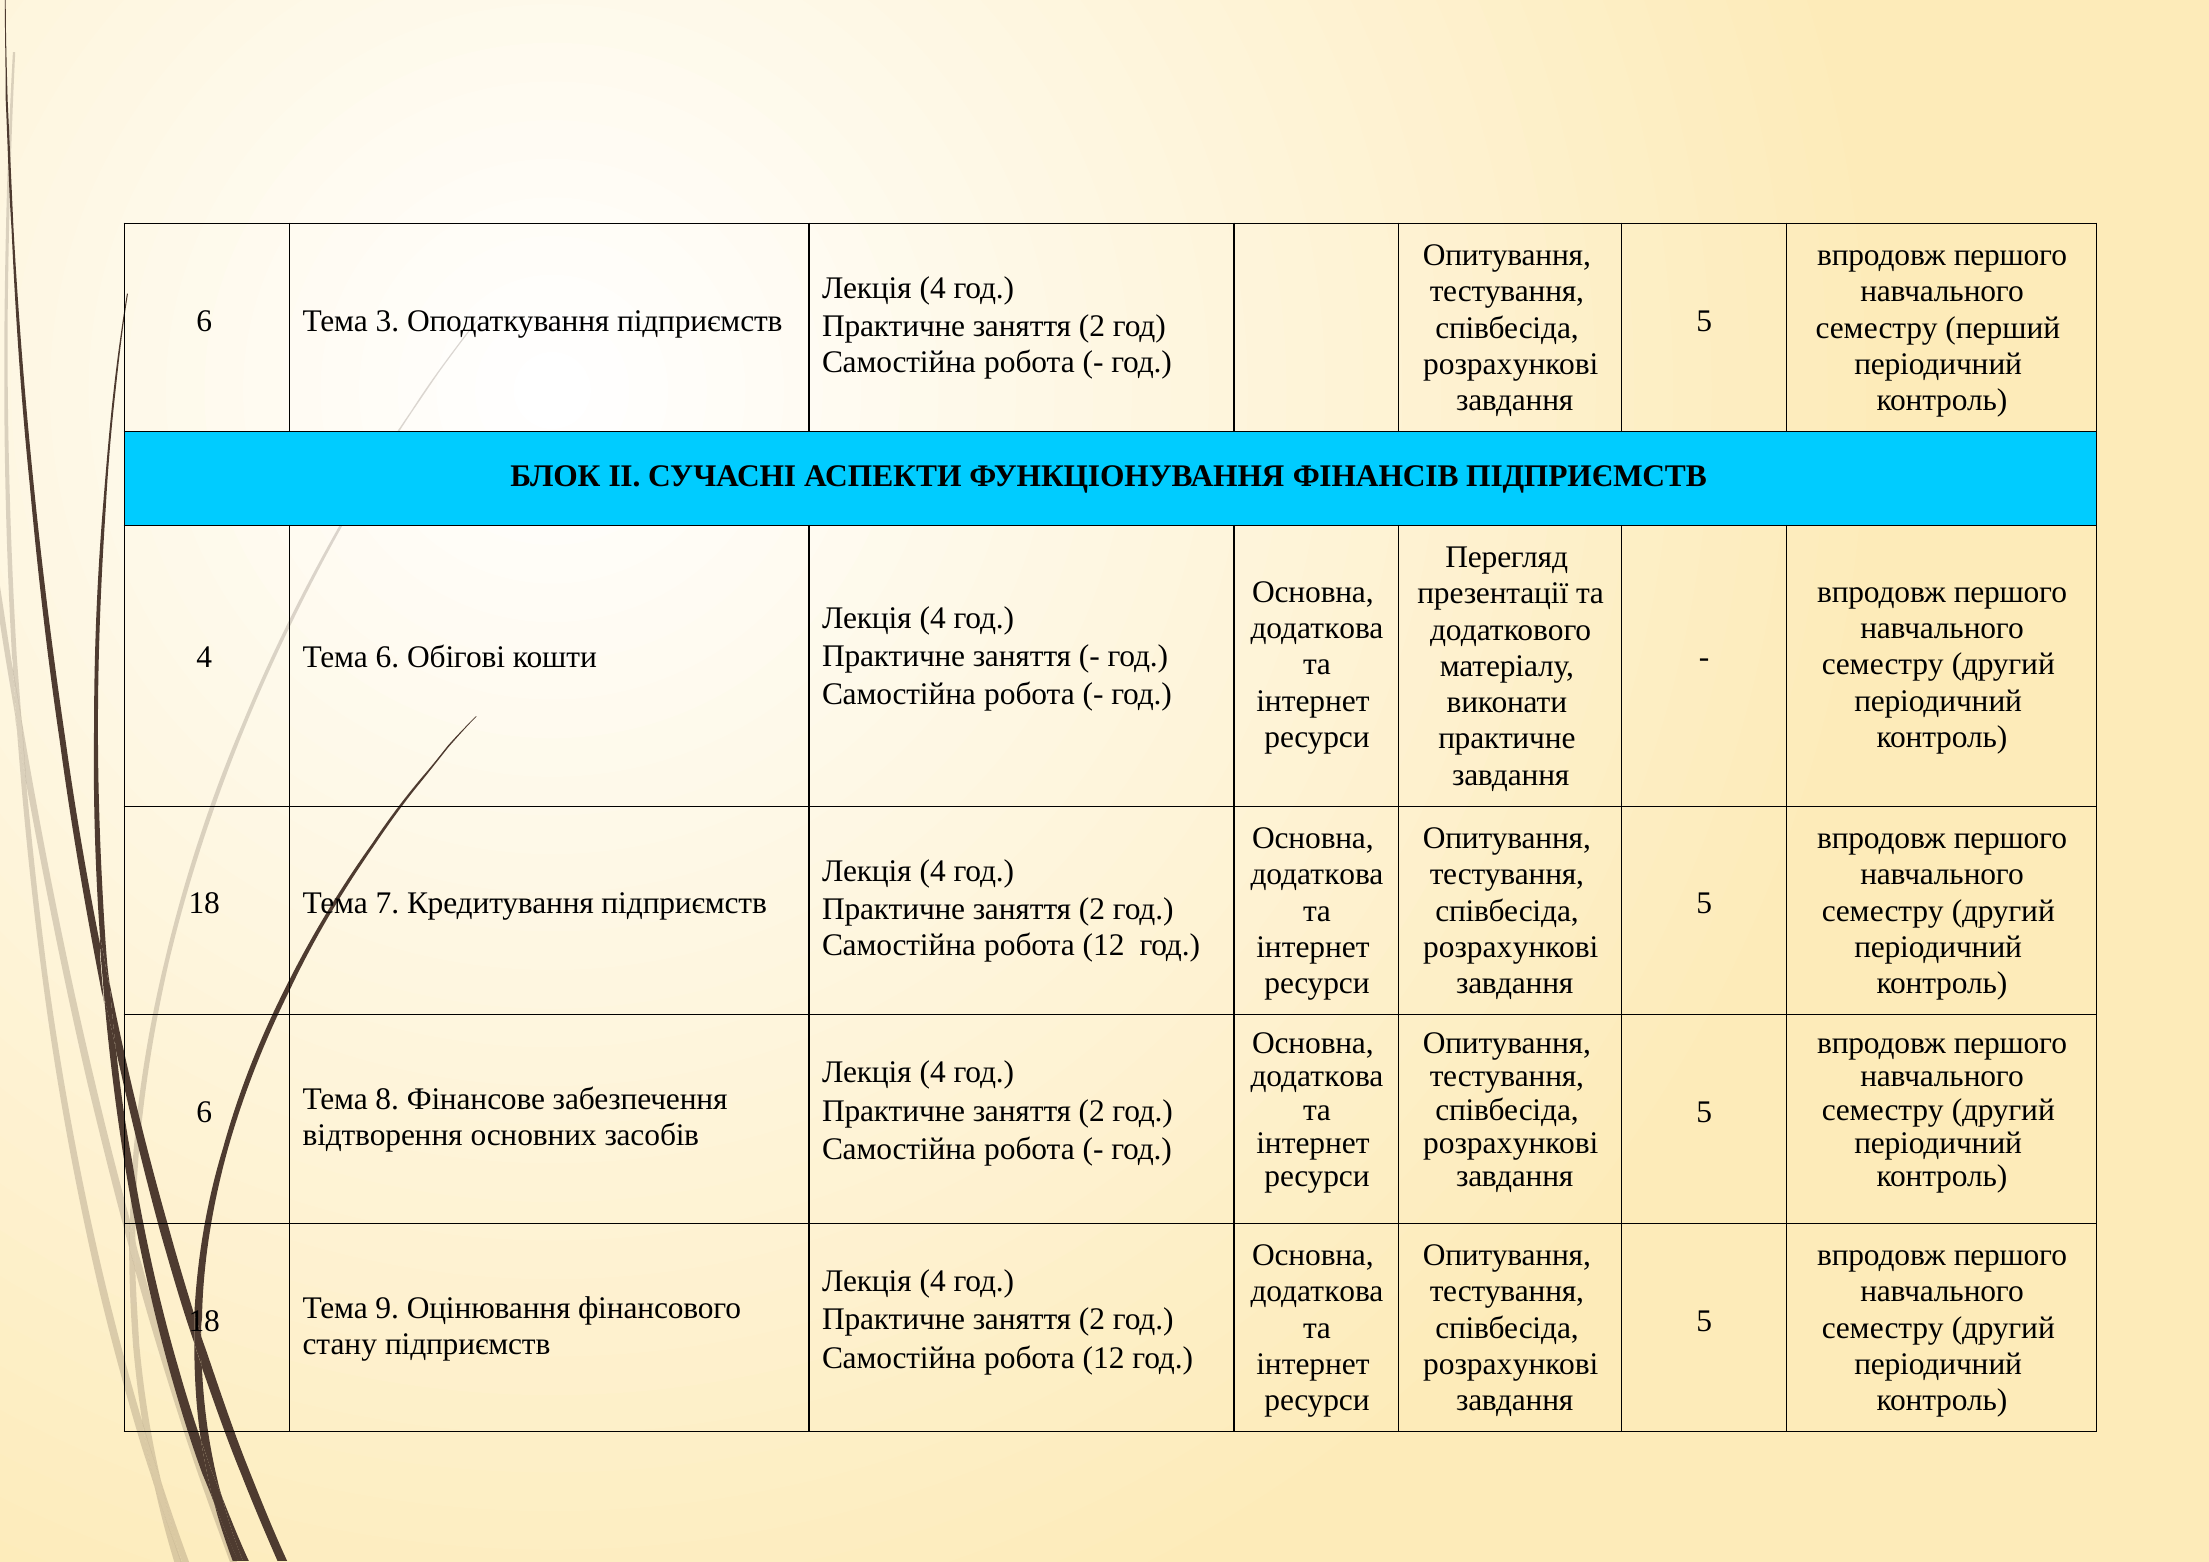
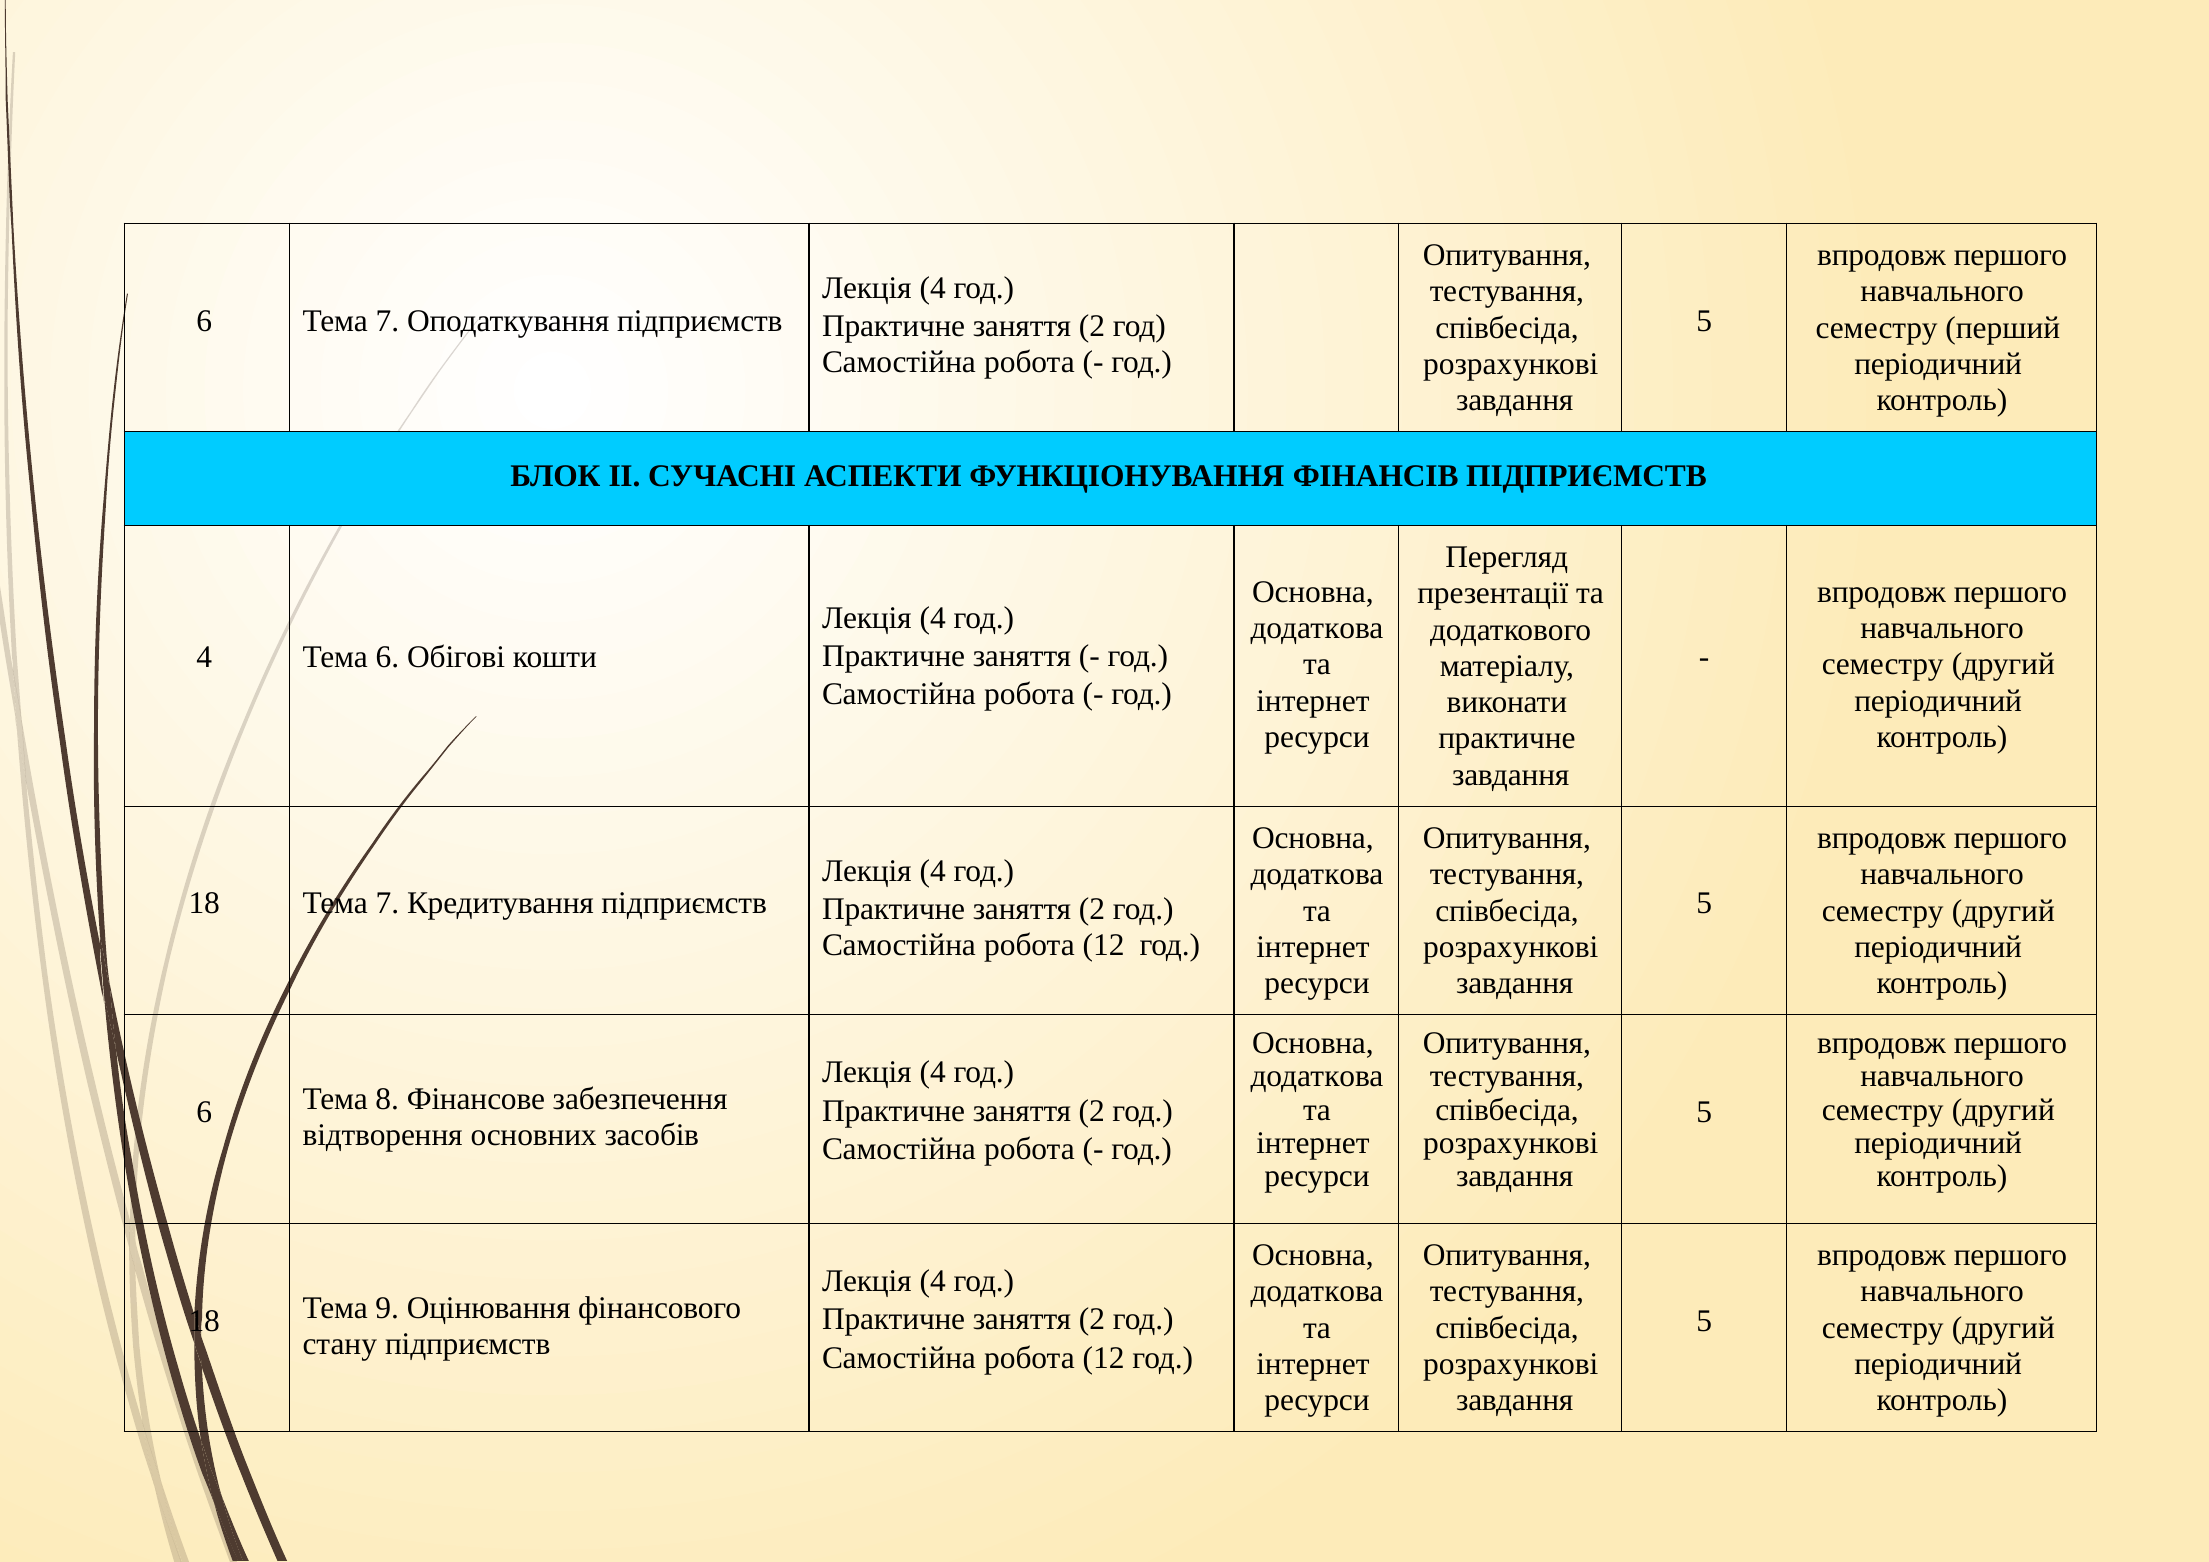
6 Тема 3: 3 -> 7 (387, 321)
